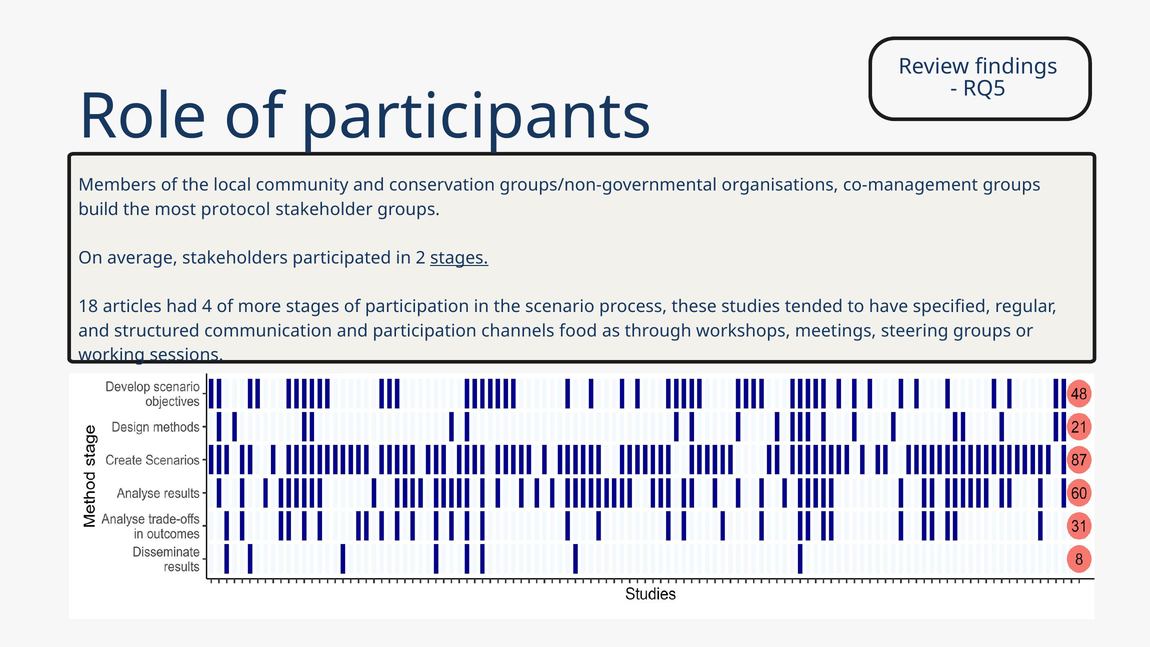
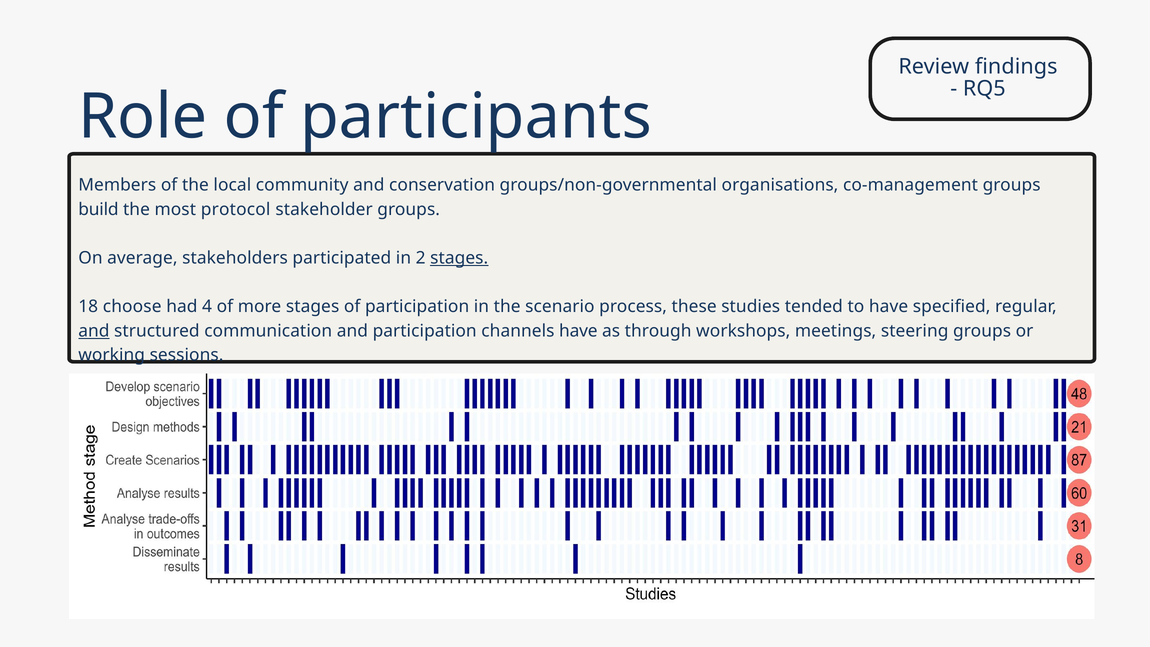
articles: articles -> choose (132, 307)
and underline: none -> present (94, 331)
channels food: food -> have (578, 331)
